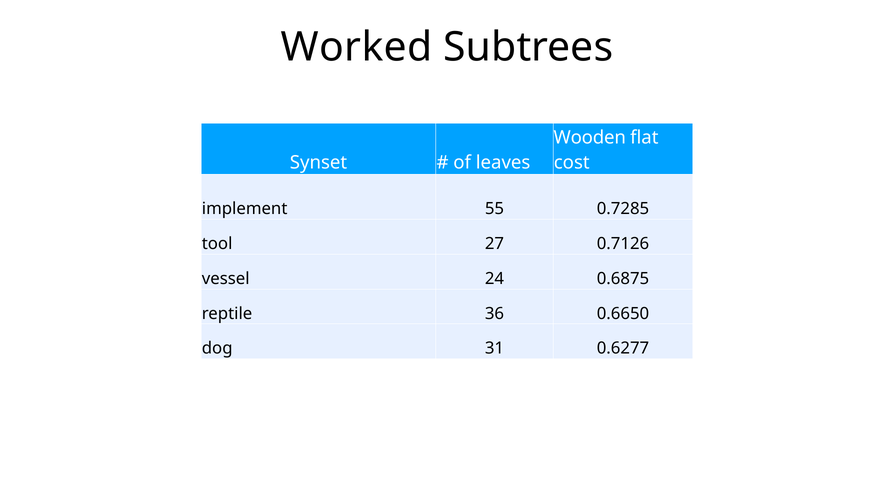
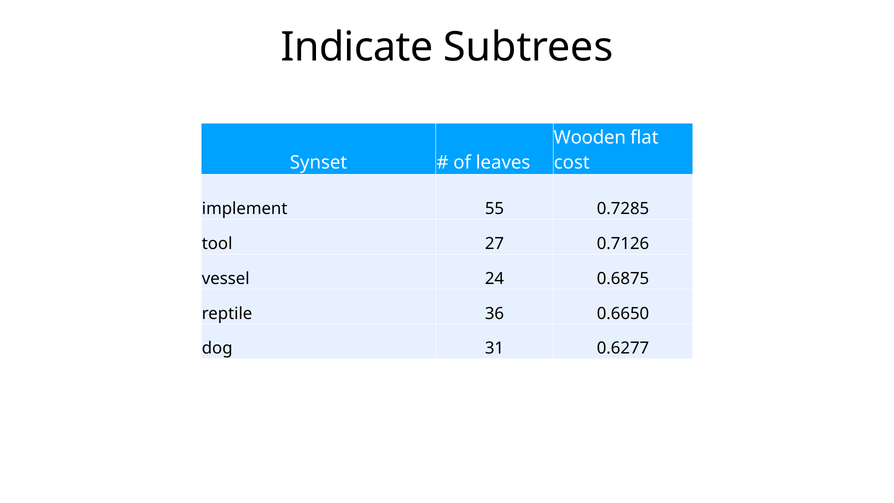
Worked: Worked -> Indicate (357, 47)
